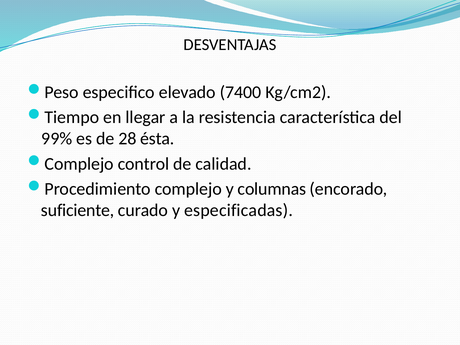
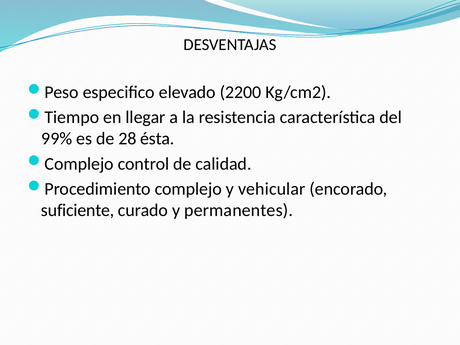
7400: 7400 -> 2200 (241, 92)
columnas: columnas -> vehicular (272, 189)
especificadas: especificadas -> permanentes (239, 210)
